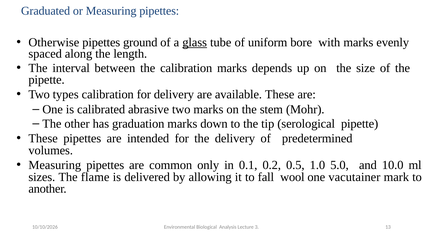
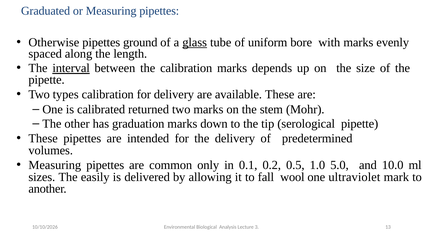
interval underline: none -> present (71, 68)
abrasive: abrasive -> returned (149, 109)
flame: flame -> easily (95, 177)
vacutainer: vacutainer -> ultraviolet (354, 177)
